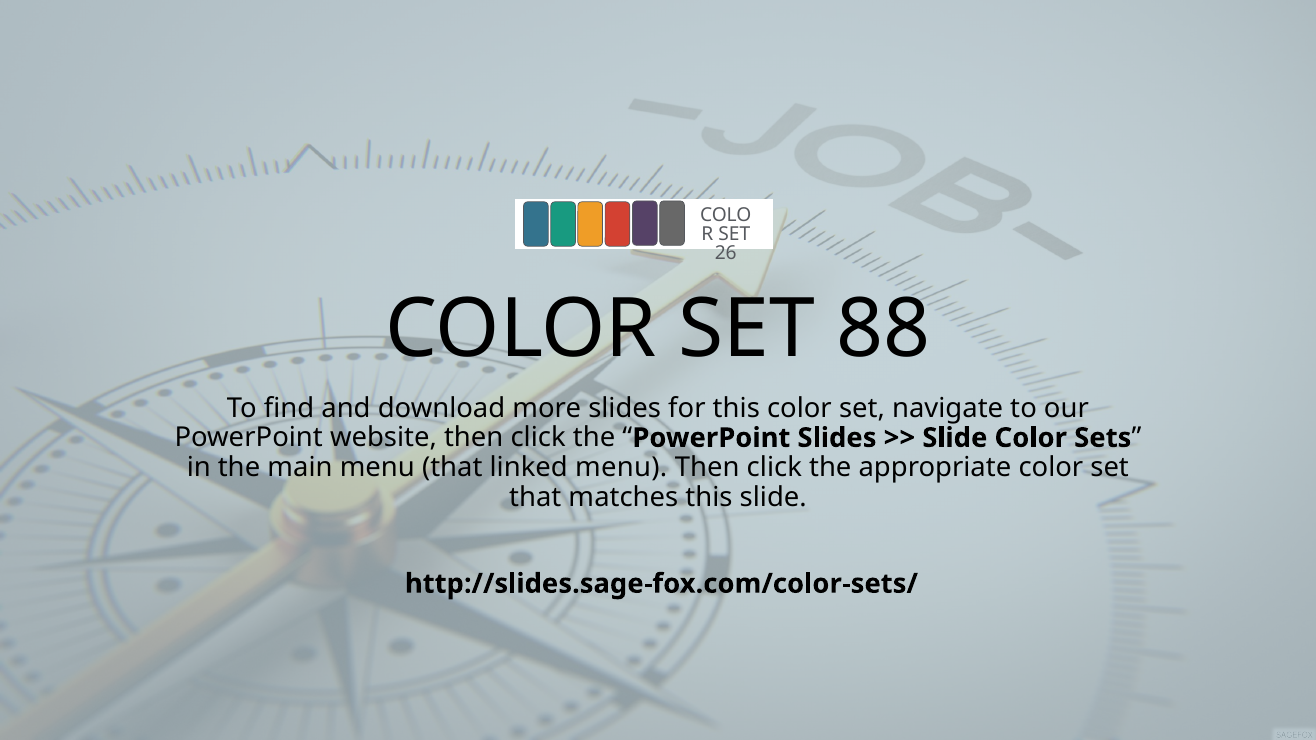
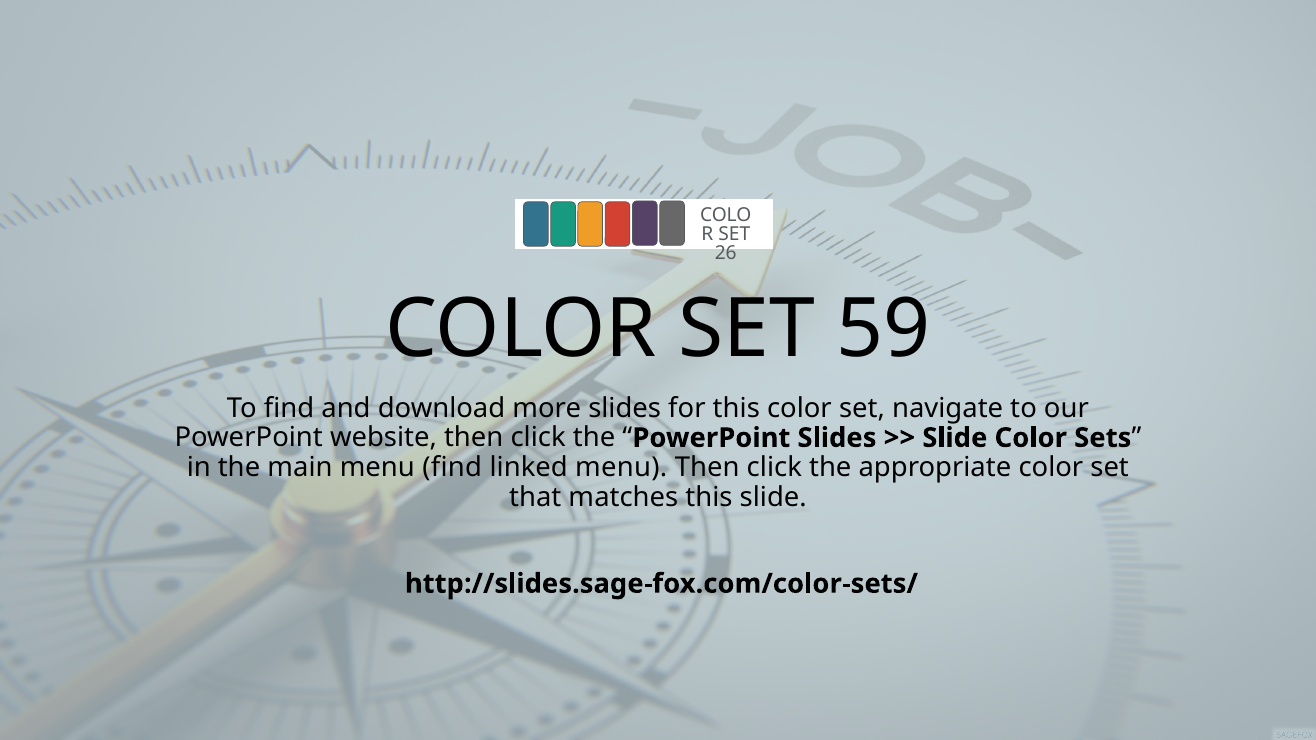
88: 88 -> 59 (883, 329)
menu that: that -> find (452, 468)
